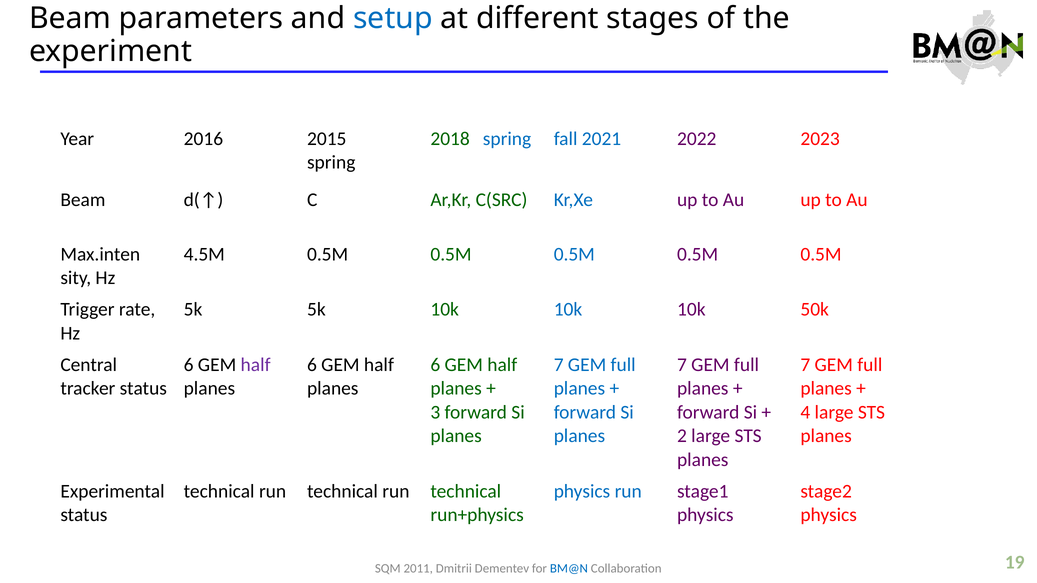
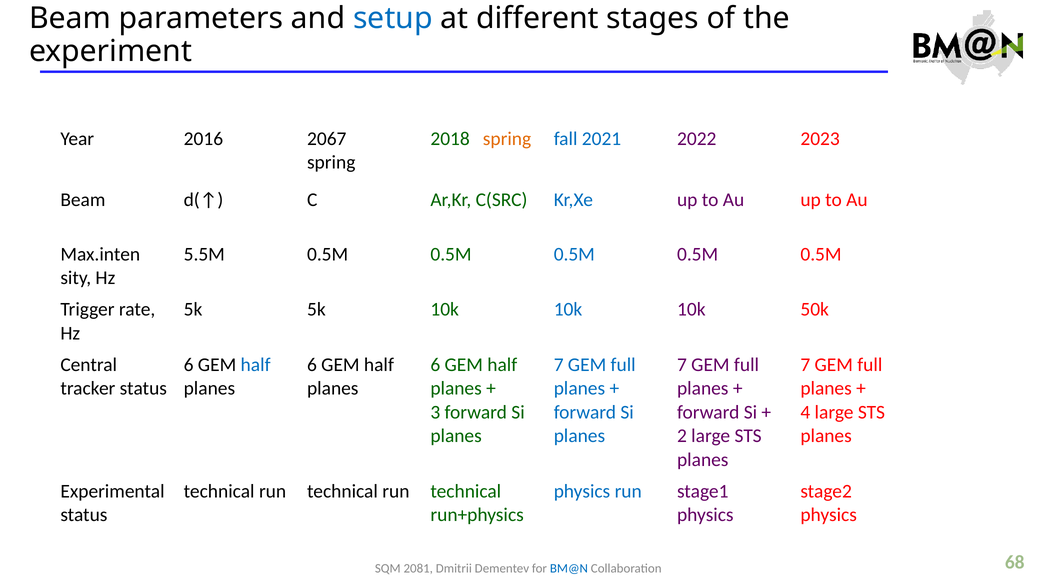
2015: 2015 -> 2067 (327, 139)
spring colour: blue -> orange (507, 139)
4.5M: 4.5M -> 5.5M (204, 254)
half colour: purple -> blue (256, 365)
2011: 2011 -> 2081 (418, 569)
19: 19 -> 68 (1015, 563)
